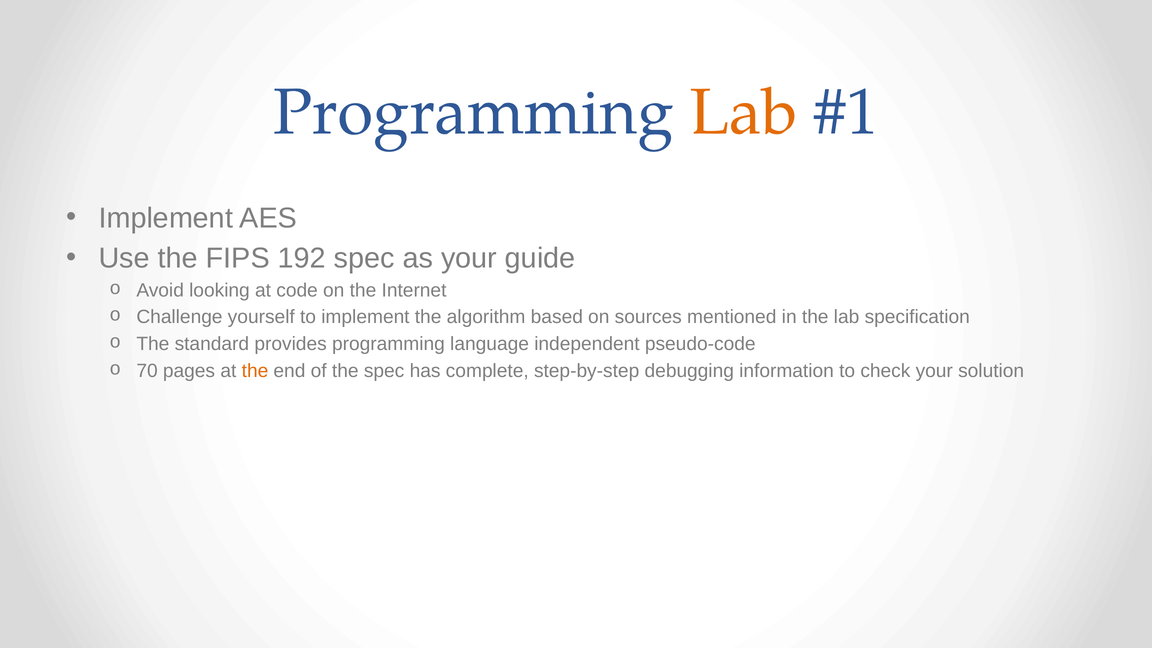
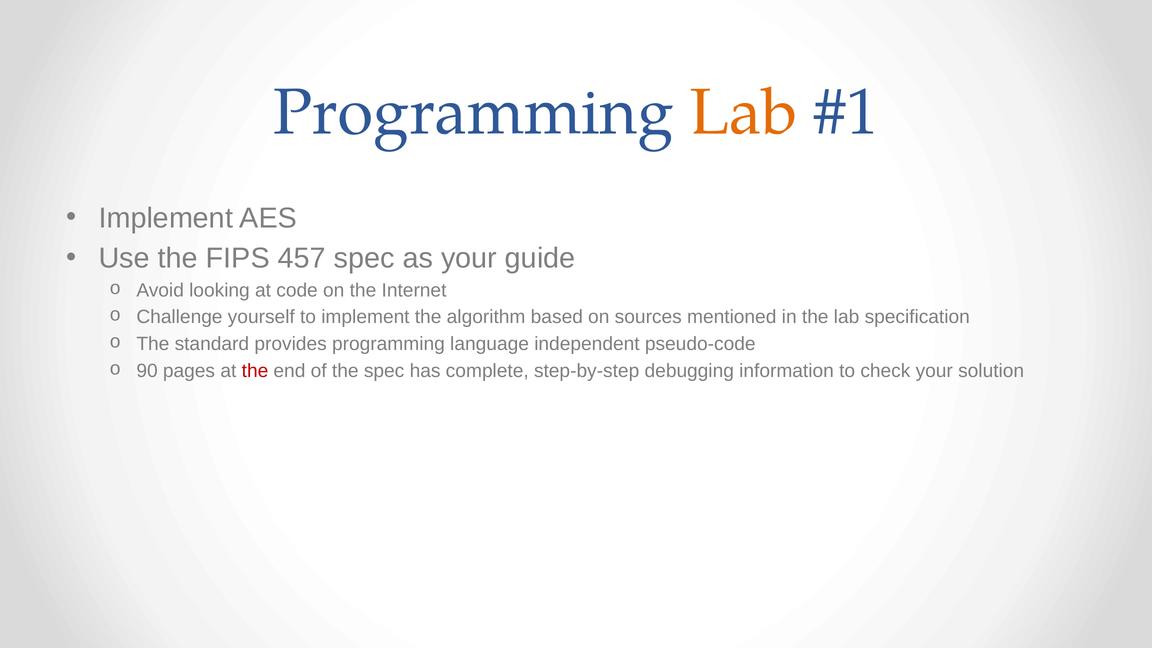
192: 192 -> 457 (302, 258)
70: 70 -> 90 (147, 371)
the colour: orange -> red (255, 371)
